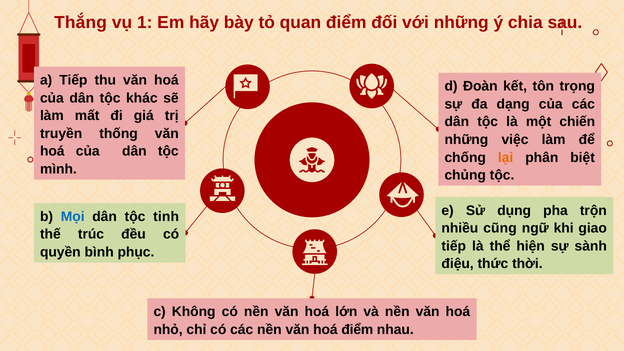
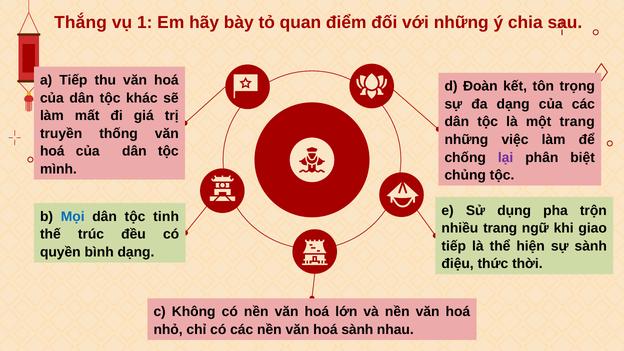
một chiến: chiến -> trang (577, 122)
lại colour: orange -> purple (506, 157)
nhiều cũng: cũng -> trang (500, 228)
bình phục: phục -> dạng (136, 252)
hoá điểm: điểm -> sành (357, 330)
